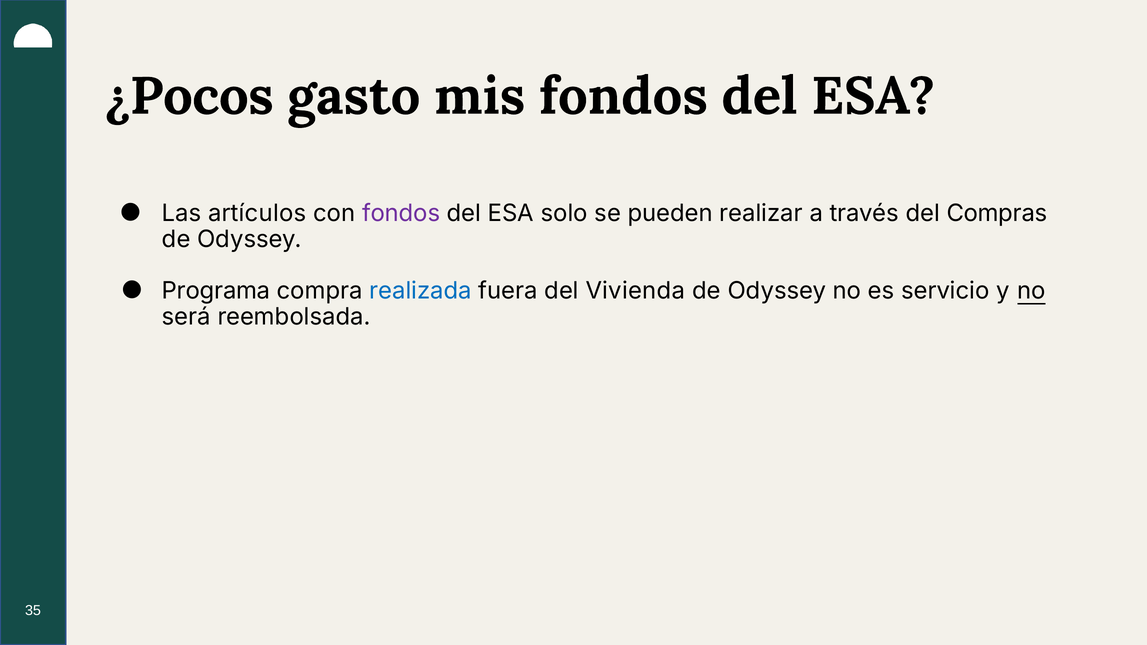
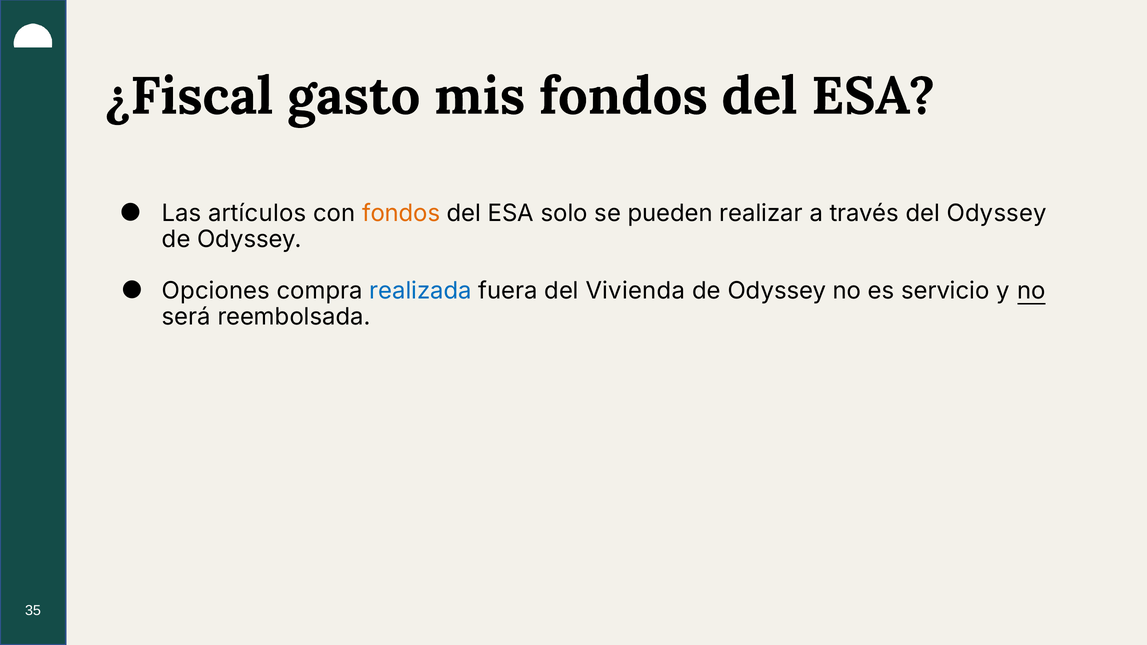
¿Pocos: ¿Pocos -> ¿Fiscal (189, 96)
fondos colour: purple -> orange (401, 214)
del Compras: Compras -> Odyssey (997, 214)
Programa: Programa -> Opciones (216, 291)
